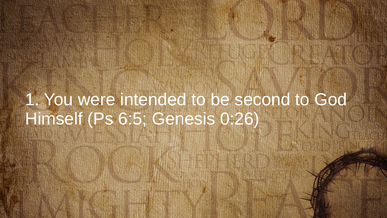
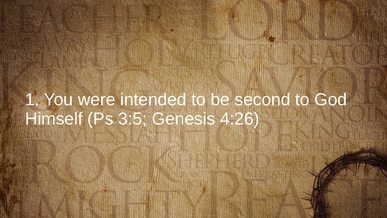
6:5: 6:5 -> 3:5 (133, 119)
0:26: 0:26 -> 4:26 (240, 119)
